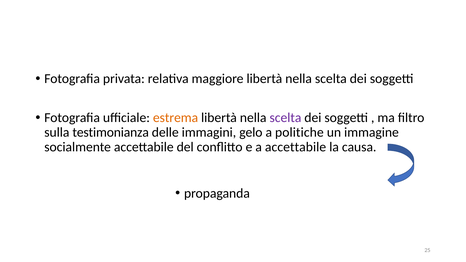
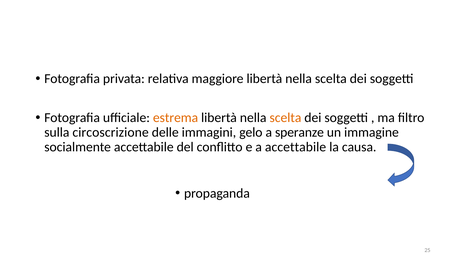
scelta colour: purple -> orange (285, 118)
testimonianza: testimonianza -> circoscrizione (111, 133)
politiche: politiche -> speranze (299, 133)
